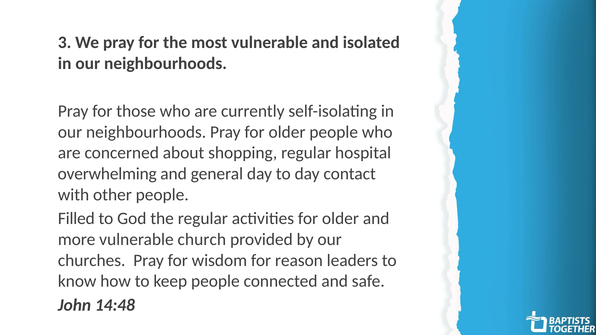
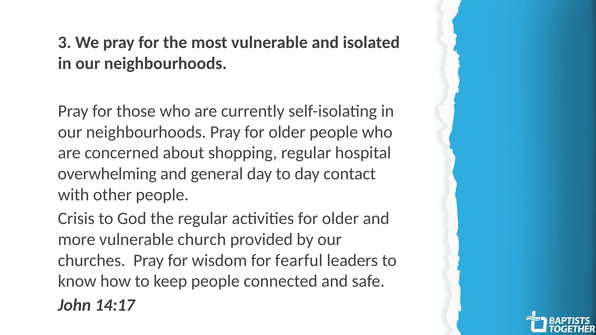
Filled: Filled -> Crisis (76, 219)
reason: reason -> fearful (299, 260)
14:48: 14:48 -> 14:17 (115, 305)
